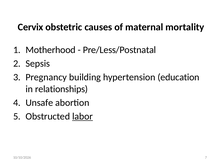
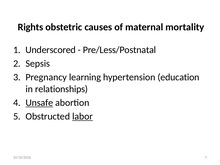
Cervix: Cervix -> Rights (31, 27)
Motherhood: Motherhood -> Underscored (51, 50)
building: building -> learning (85, 77)
Unsafe underline: none -> present (39, 103)
